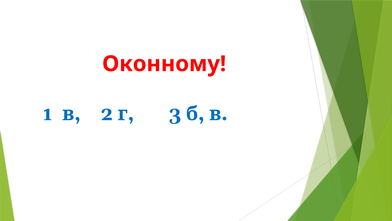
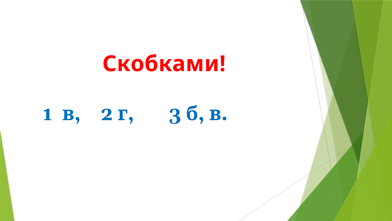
Оконному: Оконному -> Скобками (164, 64)
